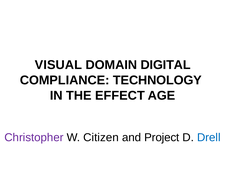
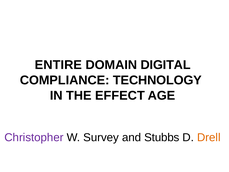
VISUAL: VISUAL -> ENTIRE (58, 65)
Citizen: Citizen -> Survey (101, 137)
Project: Project -> Stubbs (162, 137)
Drell colour: blue -> orange (209, 137)
